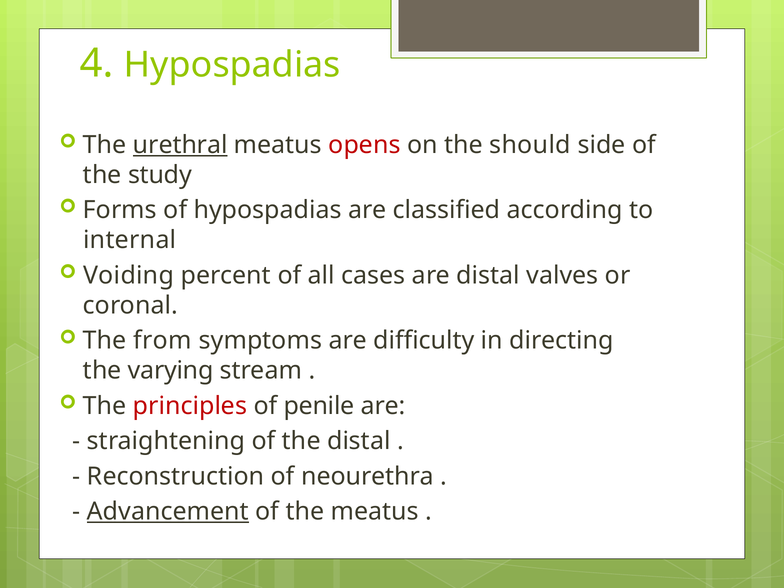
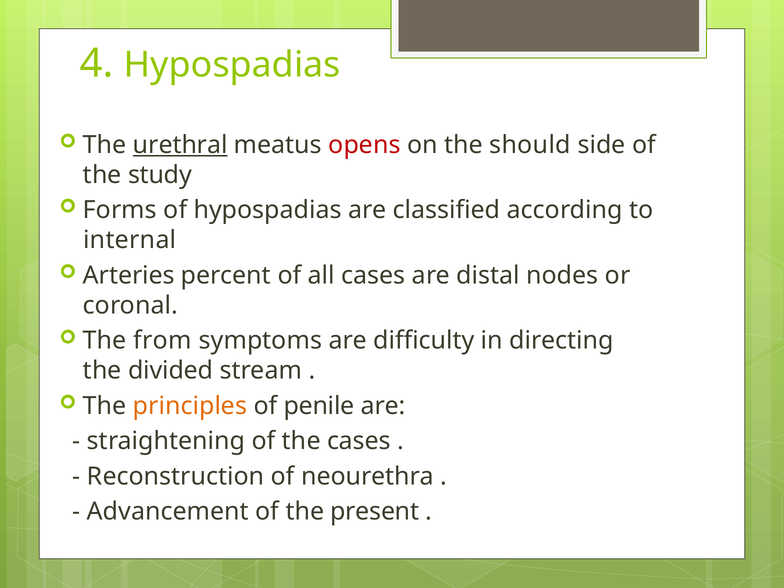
Voiding: Voiding -> Arteries (129, 275)
valves: valves -> nodes (562, 275)
varying: varying -> divided (171, 371)
principles colour: red -> orange (190, 406)
the distal: distal -> cases (359, 441)
Advancement underline: present -> none (168, 512)
the meatus: meatus -> present (375, 512)
